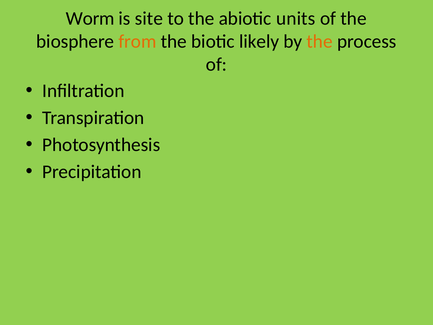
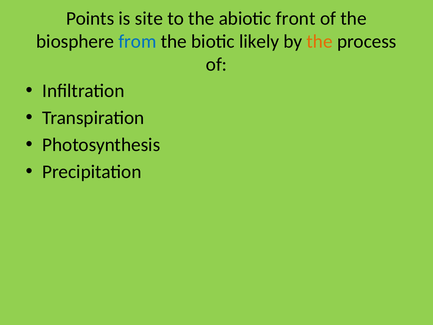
Worm: Worm -> Points (90, 18)
units: units -> front (296, 18)
from colour: orange -> blue (137, 41)
